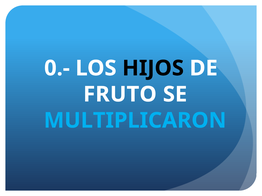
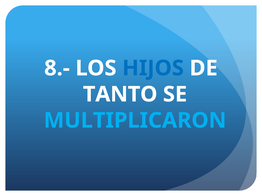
0.-: 0.- -> 8.- (57, 68)
HIJOS colour: black -> blue (153, 68)
FRUTO: FRUTO -> TANTO (120, 95)
